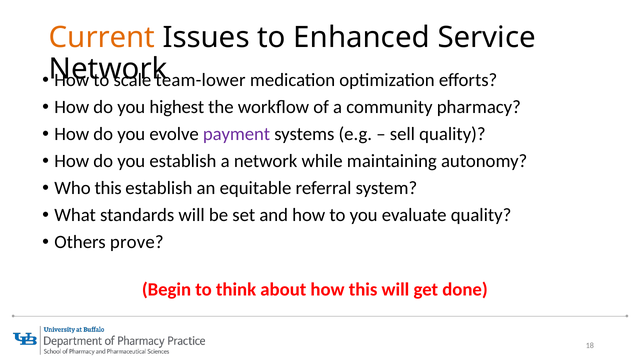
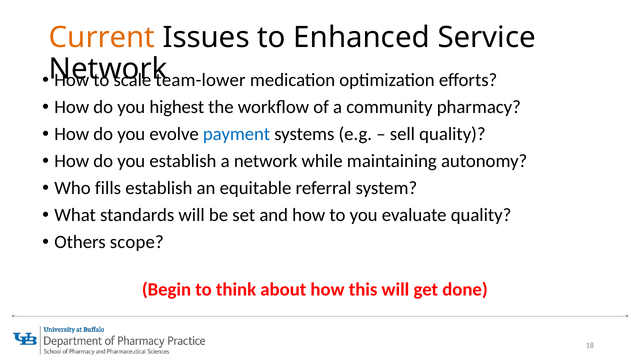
payment colour: purple -> blue (237, 134)
Who this: this -> fills (108, 188)
prove: prove -> scope (137, 242)
